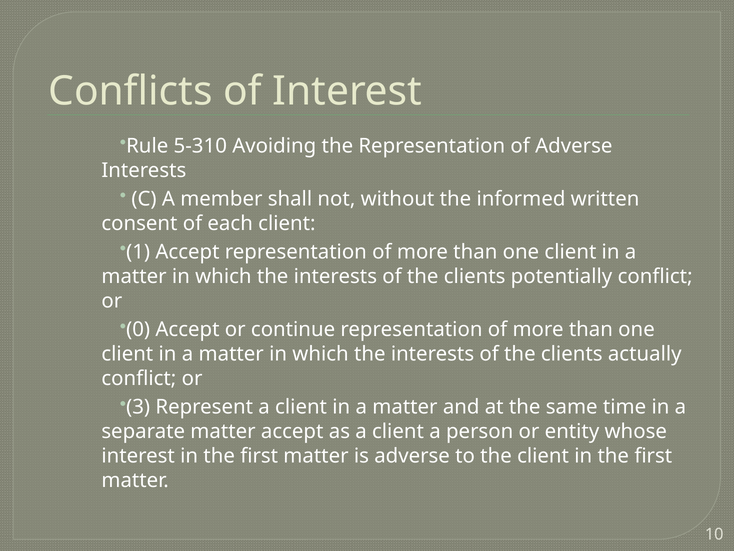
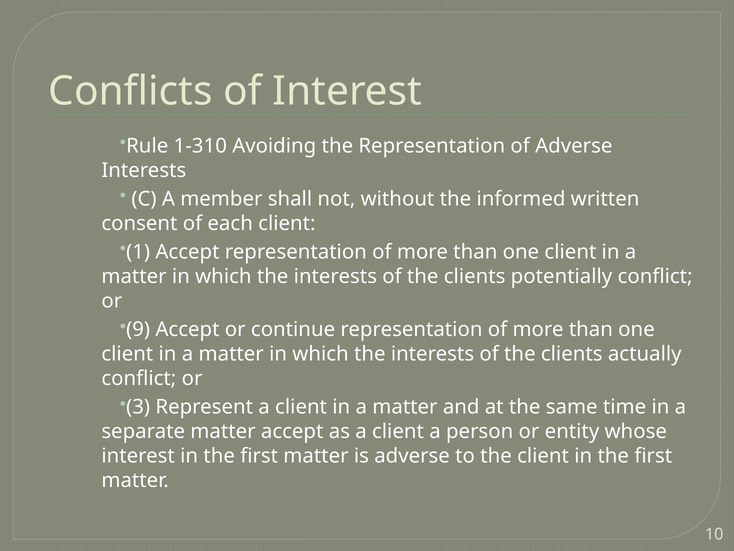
5-310: 5-310 -> 1-310 (200, 146)
0: 0 -> 9 (138, 329)
